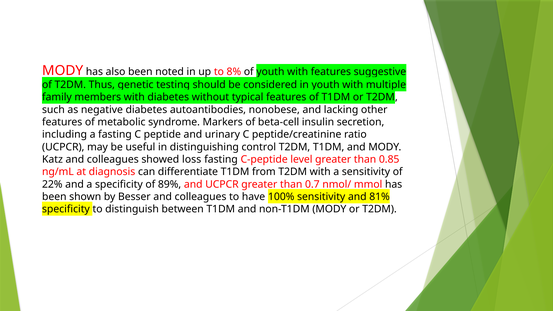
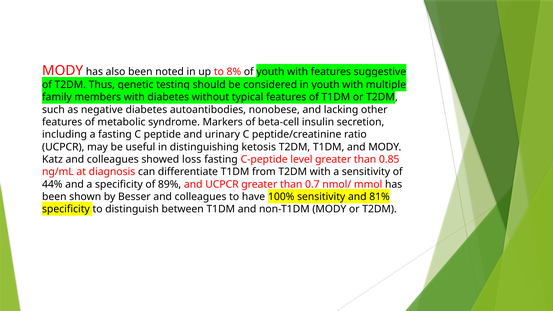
control: control -> ketosis (259, 147)
22%: 22% -> 44% (52, 184)
